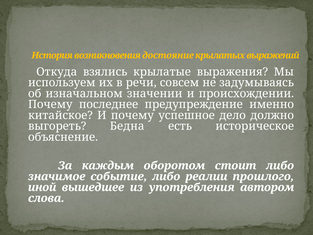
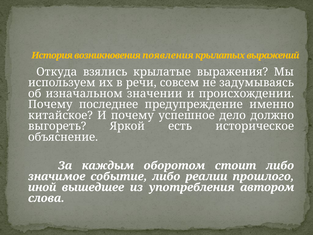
достояние: достояние -> появления (168, 55)
Бедна: Бедна -> Яркой (127, 126)
